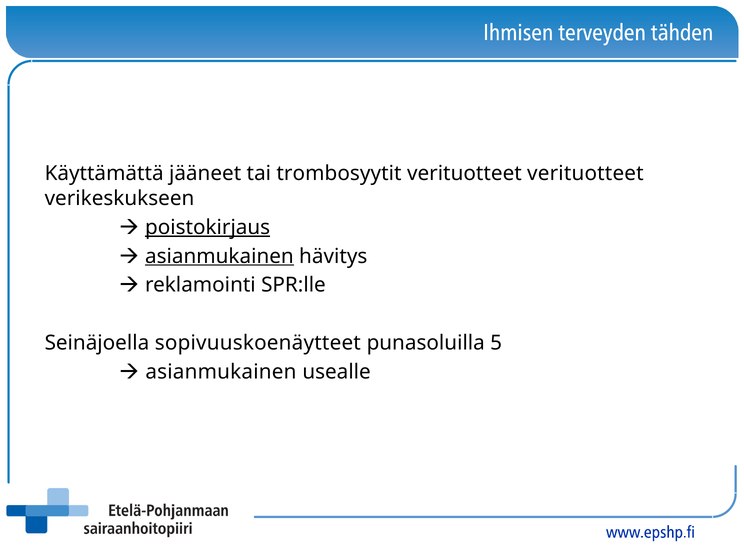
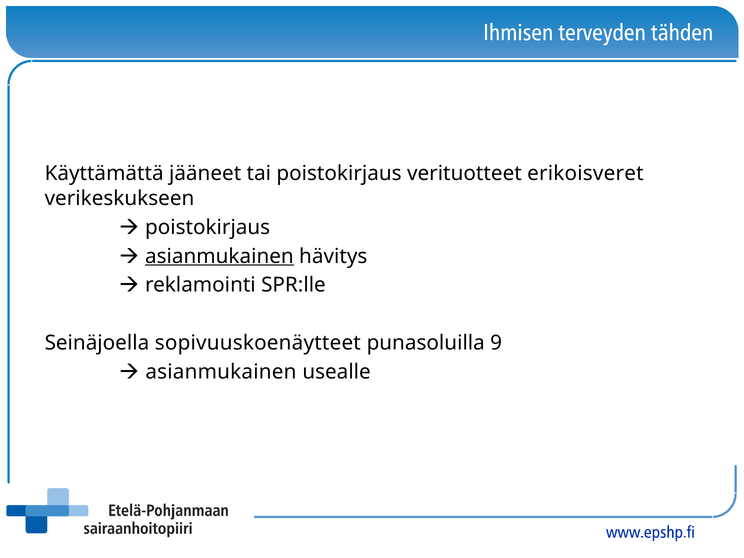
tai trombosyytit: trombosyytit -> poistokirjaus (339, 173)
verituotteet verituotteet: verituotteet -> erikoisveret (585, 173)
poistokirjaus underline: present -> none (208, 227)
5: 5 -> 9 (496, 343)
